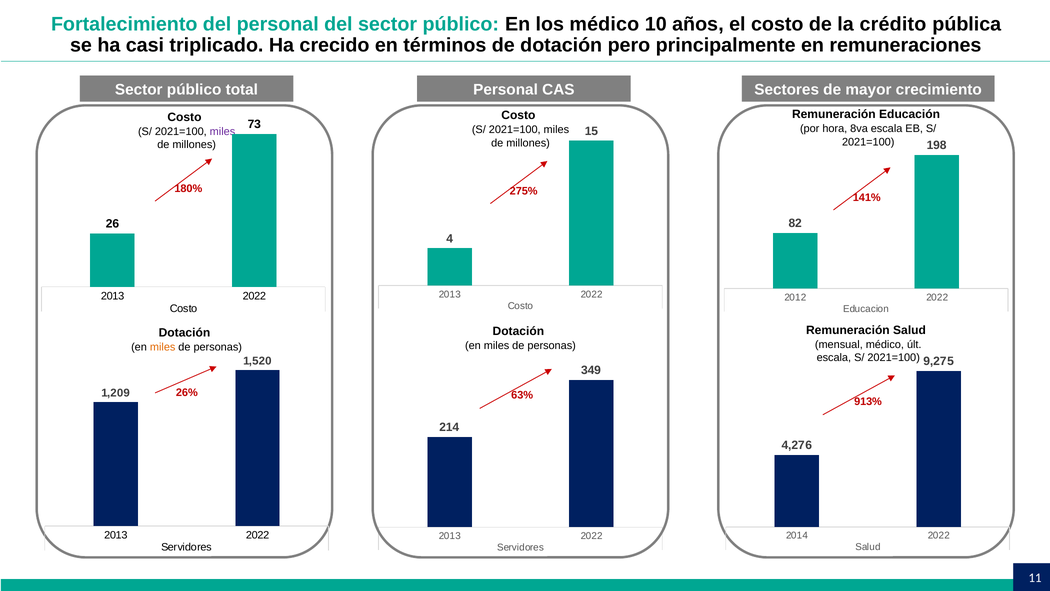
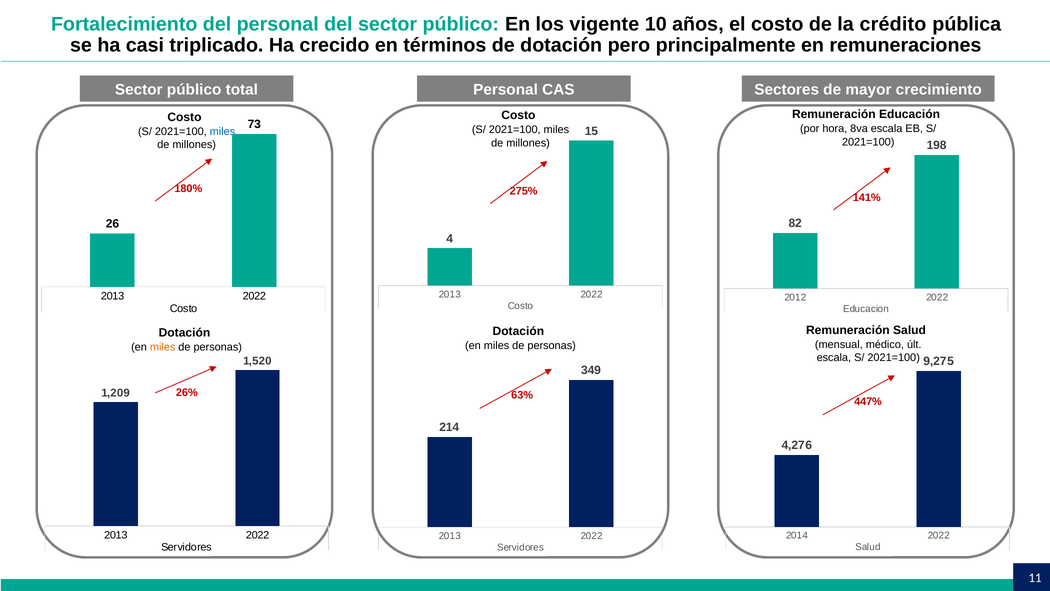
los médico: médico -> vigente (604, 24)
miles colour: purple -> blue (222, 132)
913%: 913% -> 447% (868, 401)
